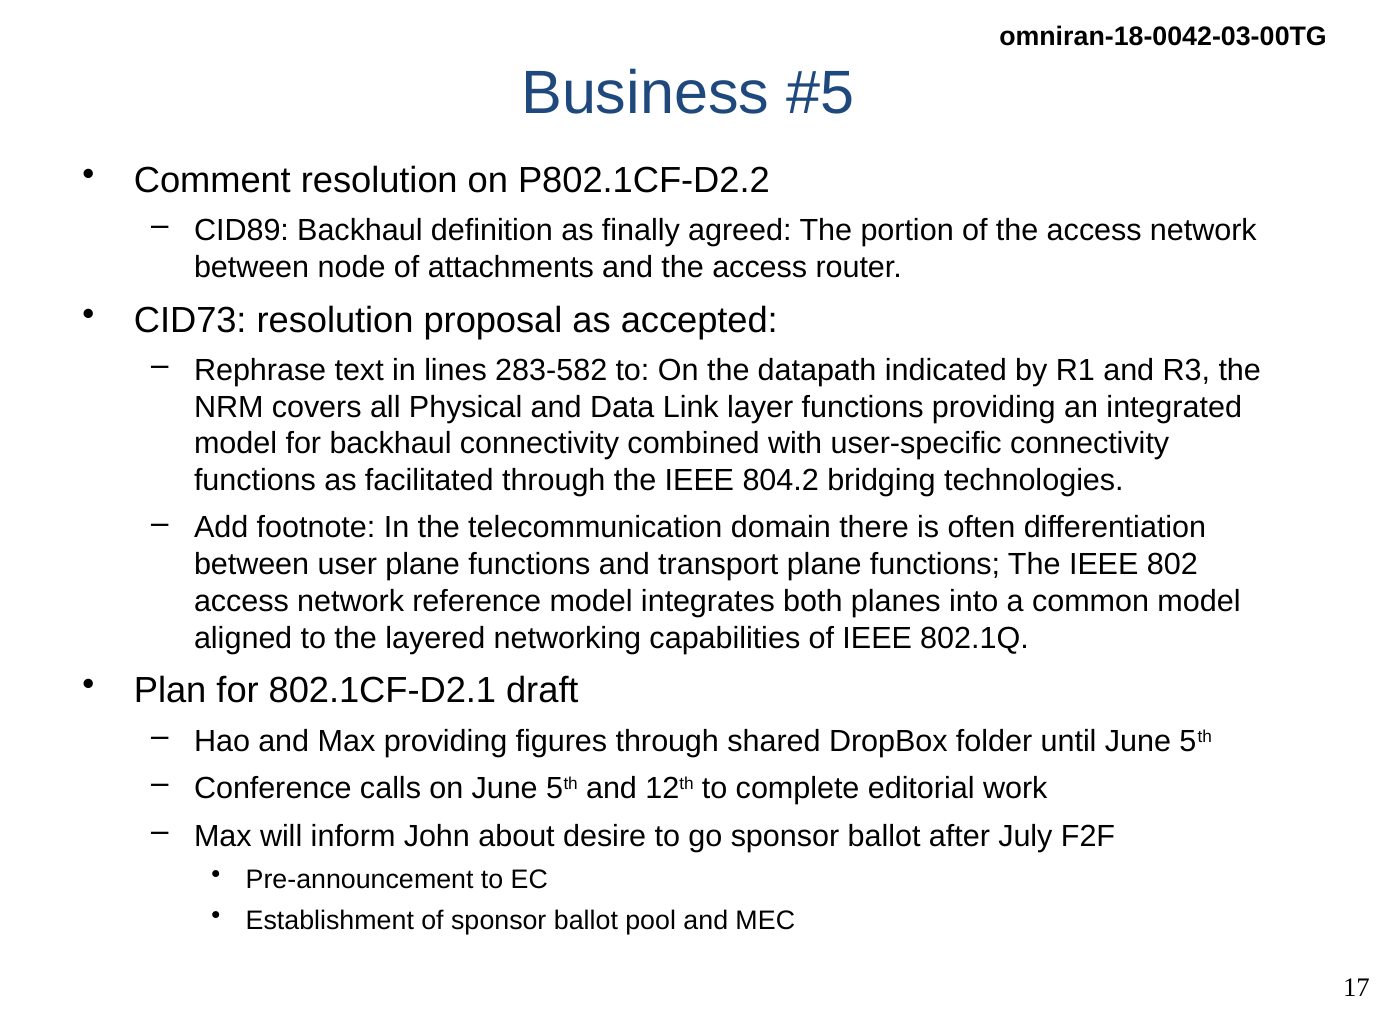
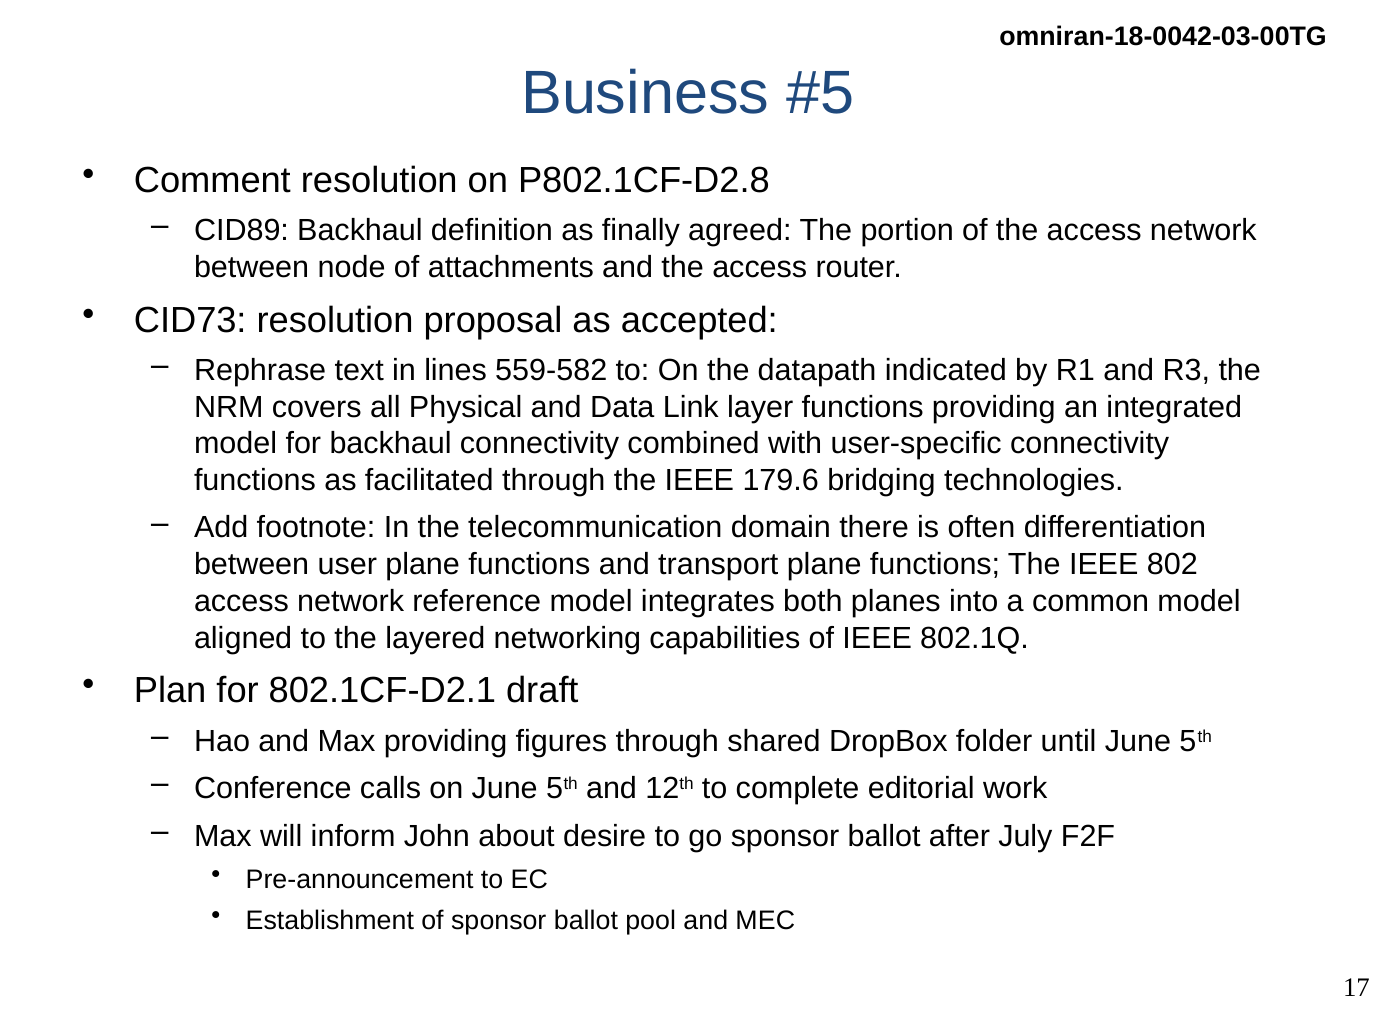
P802.1CF-D2.2: P802.1CF-D2.2 -> P802.1CF-D2.8 (644, 180)
283-582: 283-582 -> 559-582 (551, 370)
804.2: 804.2 -> 179.6 (781, 481)
